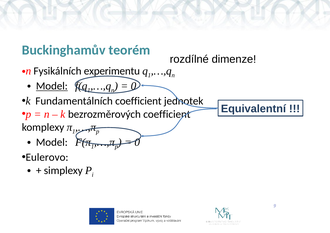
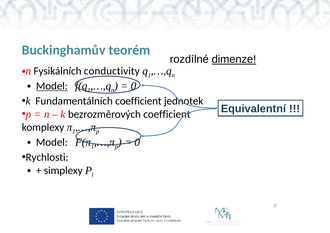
dimenze underline: none -> present (234, 59)
experimentu: experimentu -> conductivity (112, 71)
Eulerovo: Eulerovo -> Rychlosti (47, 158)
